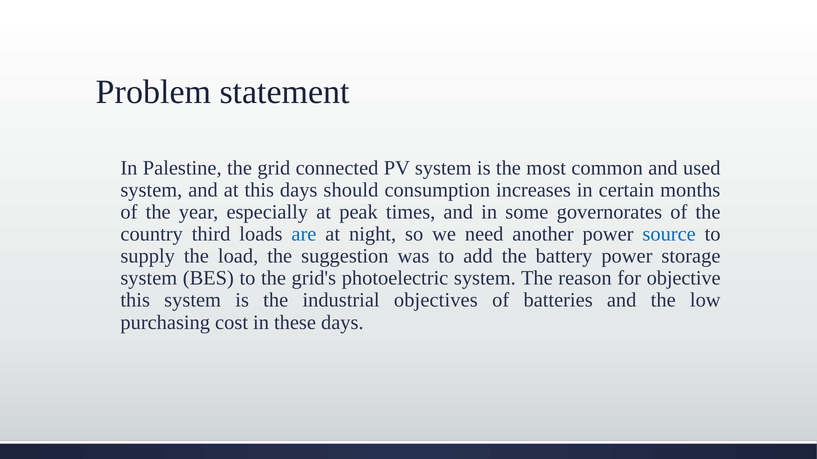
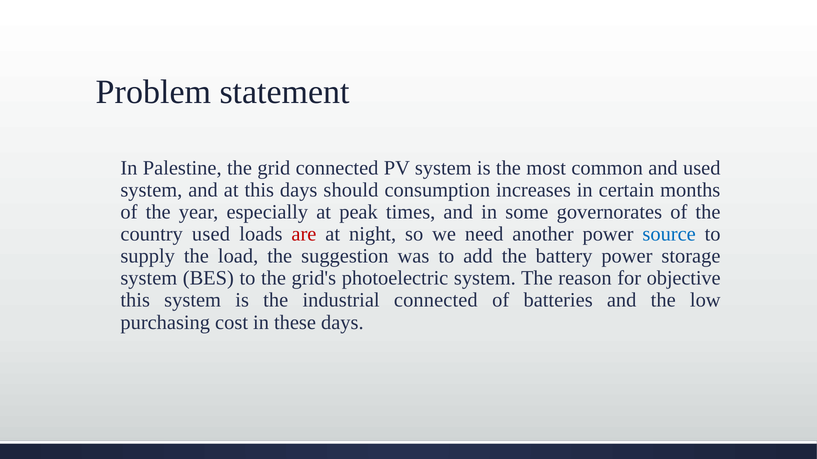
country third: third -> used (211, 234)
are colour: blue -> red (304, 234)
industrial objectives: objectives -> connected (436, 301)
